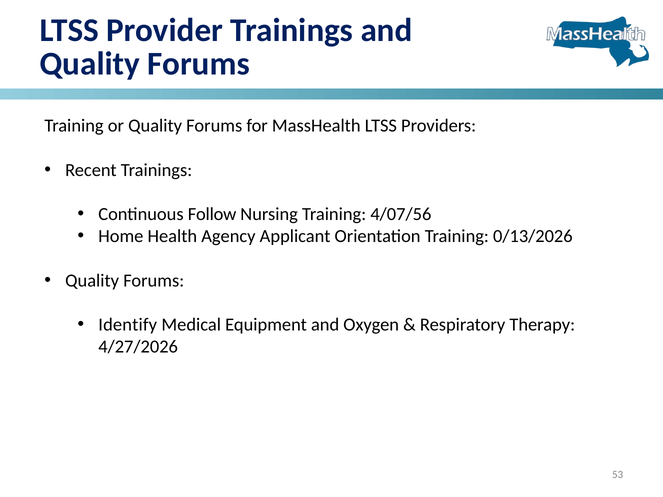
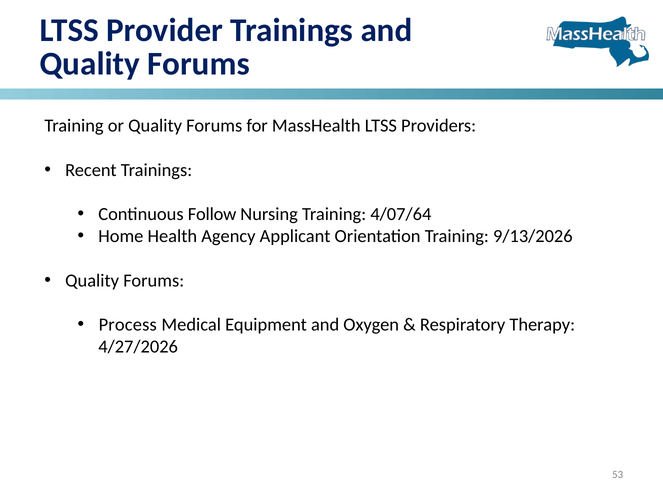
4/07/56: 4/07/56 -> 4/07/64 (401, 214)
0/13/2026: 0/13/2026 -> 9/13/2026 (533, 236)
Identify: Identify -> Process (128, 325)
